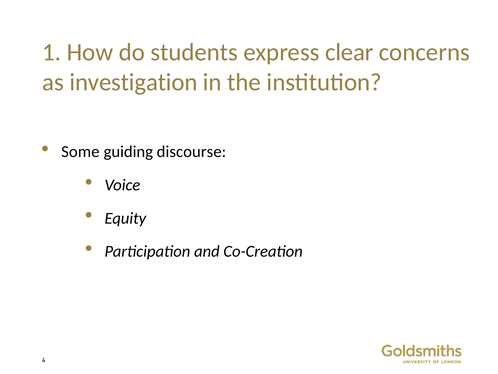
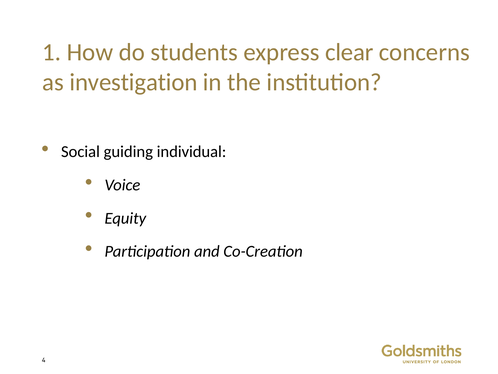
Some: Some -> Social (80, 152)
discourse: discourse -> individual (192, 152)
